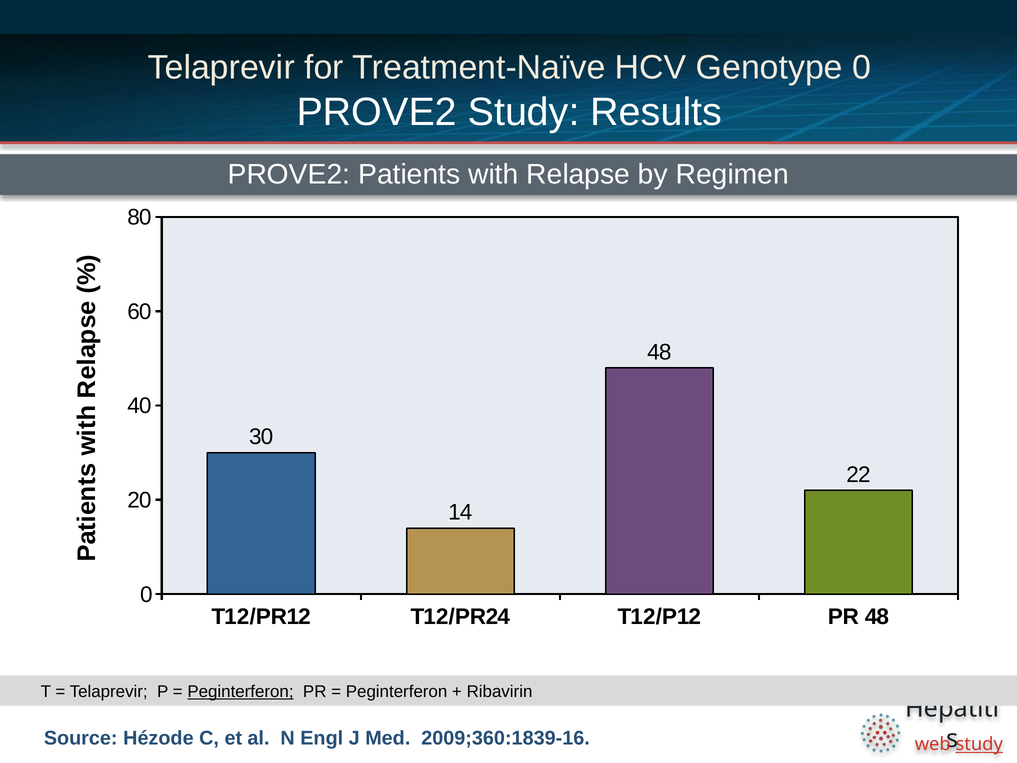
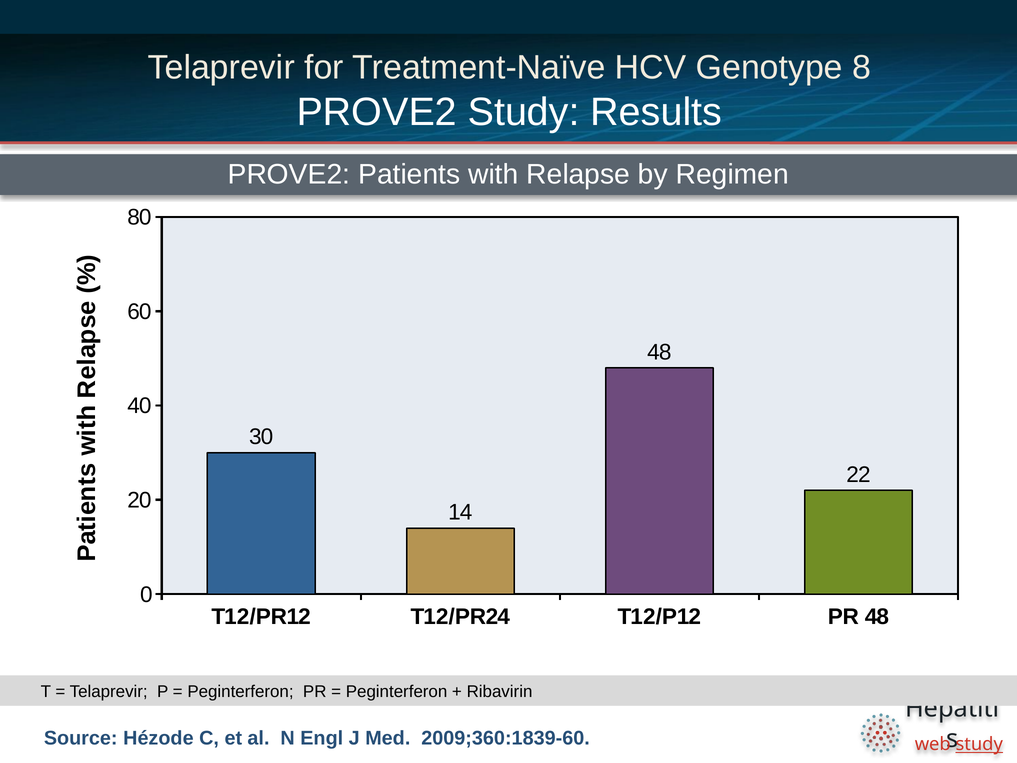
Genotype 0: 0 -> 8 (862, 68)
Peginterferon underline: present -> none (240, 692)
2009;360:1839-16: 2009;360:1839-16 -> 2009;360:1839-60 (506, 738)
